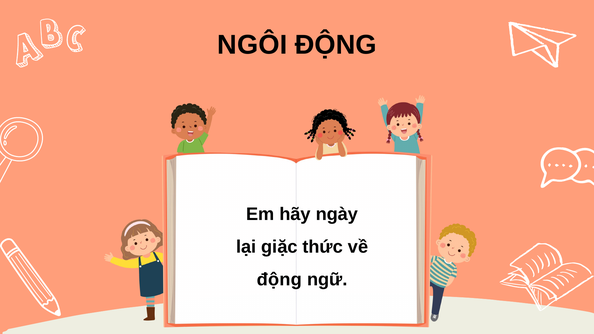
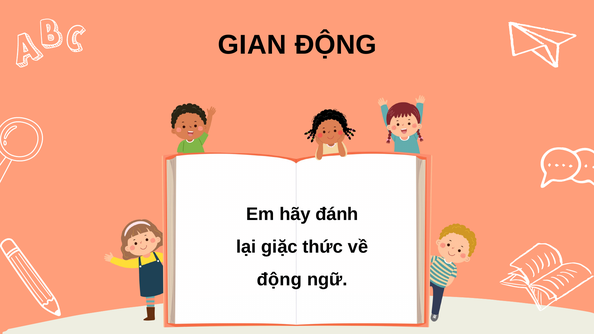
NGÔI: NGÔI -> GIAN (252, 45)
ngày: ngày -> đánh (337, 214)
